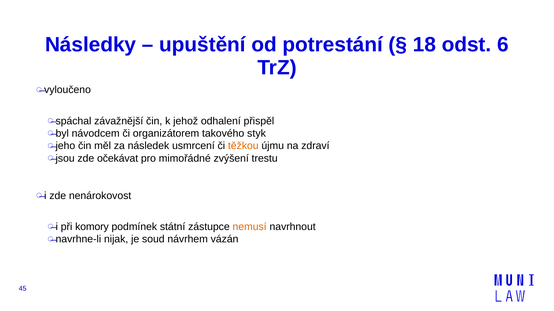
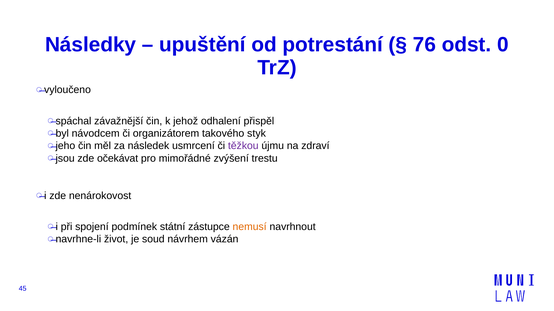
18: 18 -> 76 (424, 45)
6: 6 -> 0 (503, 45)
těžkou colour: orange -> purple (243, 146)
komory: komory -> spojení (92, 227)
nijak: nijak -> život (116, 240)
